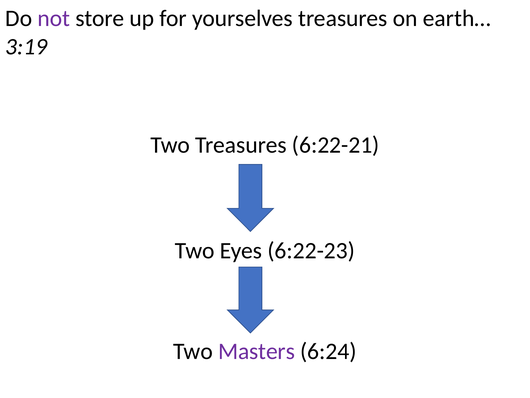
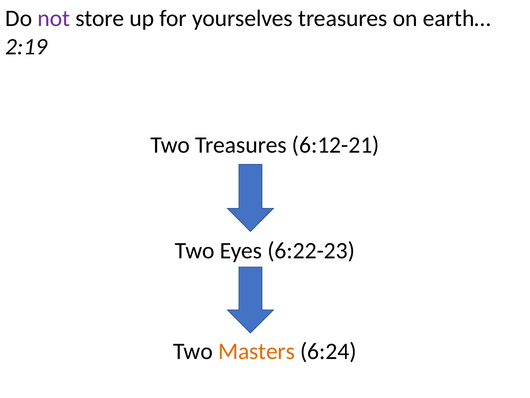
3:19: 3:19 -> 2:19 (26, 47)
6:22-21: 6:22-21 -> 6:12-21 (336, 145)
Masters colour: purple -> orange (257, 351)
